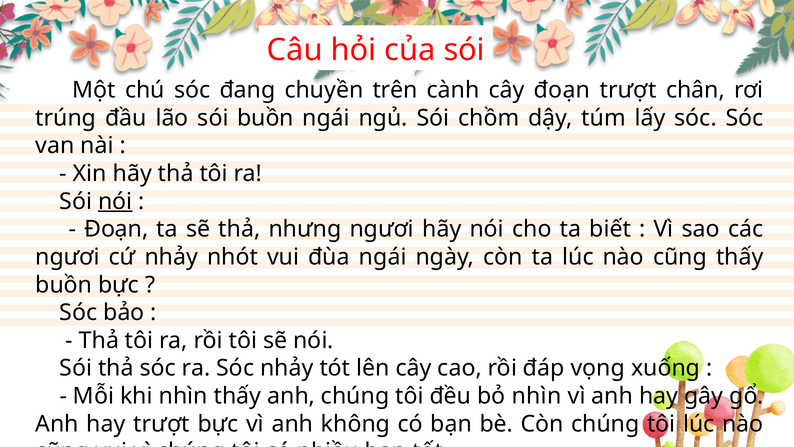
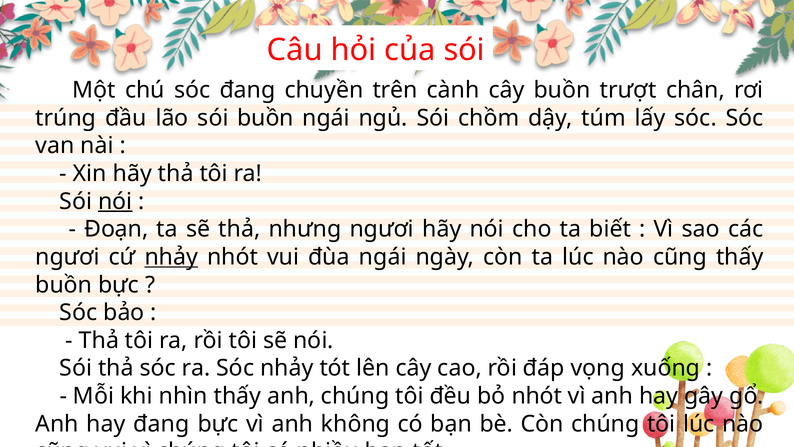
cây đoạn: đoạn -> buồn (562, 90)
nhảy underline: none -> present (171, 257)
bỏ nhìn: nhìn -> nhót (537, 396)
hay trượt: trượt -> đang (161, 424)
